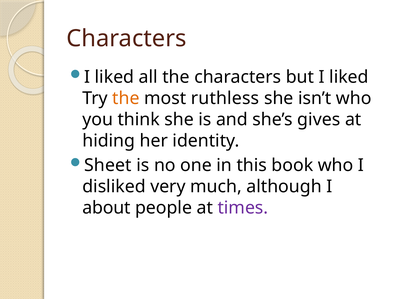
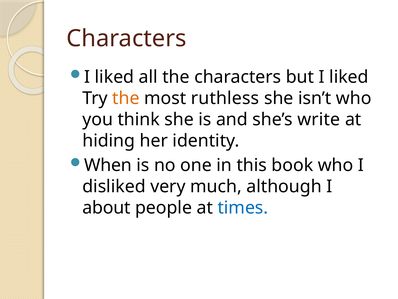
gives: gives -> write (319, 119)
Sheet: Sheet -> When (108, 165)
times colour: purple -> blue (243, 208)
